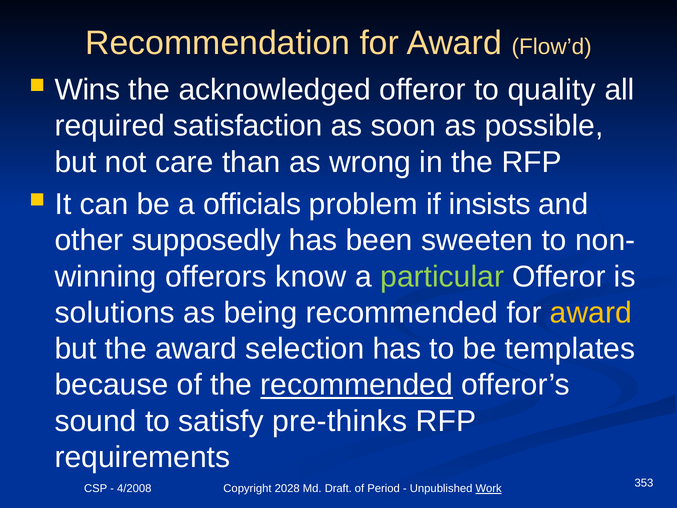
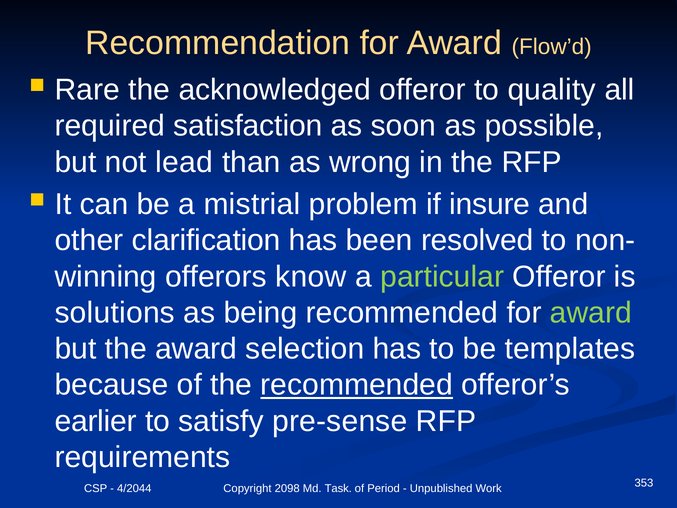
Wins: Wins -> Rare (87, 90)
care: care -> lead (184, 162)
officials: officials -> mistrial (252, 204)
insists: insists -> insure (490, 204)
supposedly: supposedly -> clarification (206, 240)
sweeten: sweeten -> resolved (477, 240)
award colour: yellow -> light green (591, 313)
sound: sound -> earlier (96, 421)
pre-thinks: pre-thinks -> pre-sense (340, 421)
4/2008: 4/2008 -> 4/2044 (134, 488)
2028: 2028 -> 2098 (287, 488)
Draft: Draft -> Task (338, 488)
Work underline: present -> none (489, 488)
